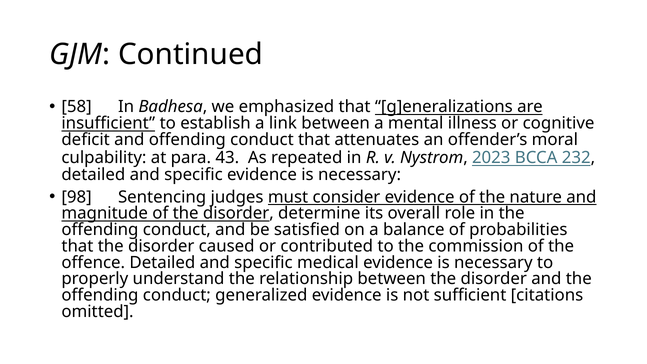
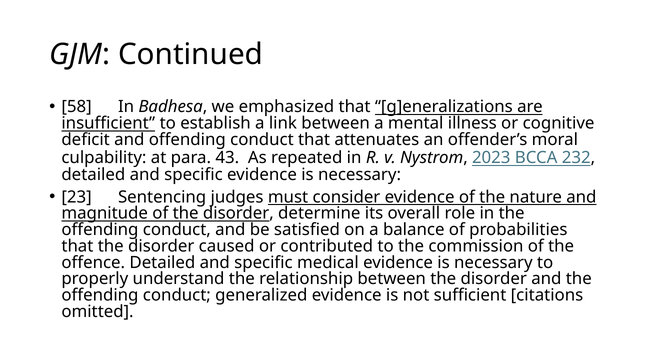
98: 98 -> 23 (77, 197)
